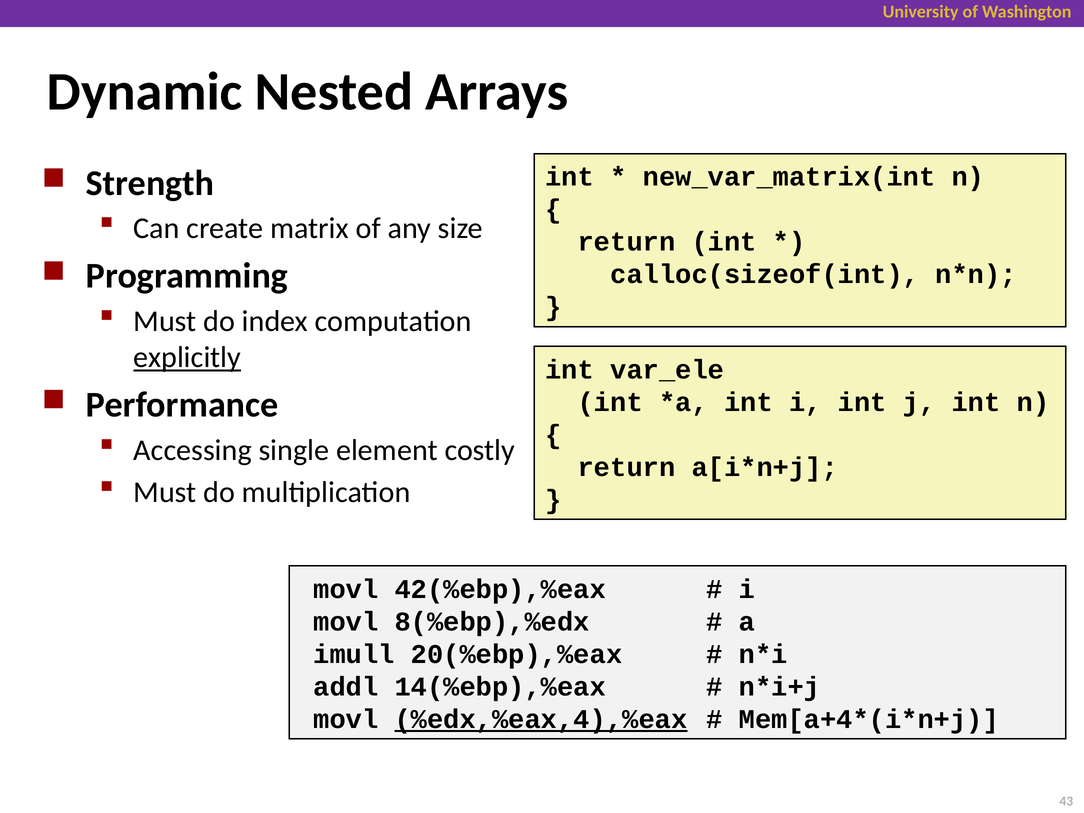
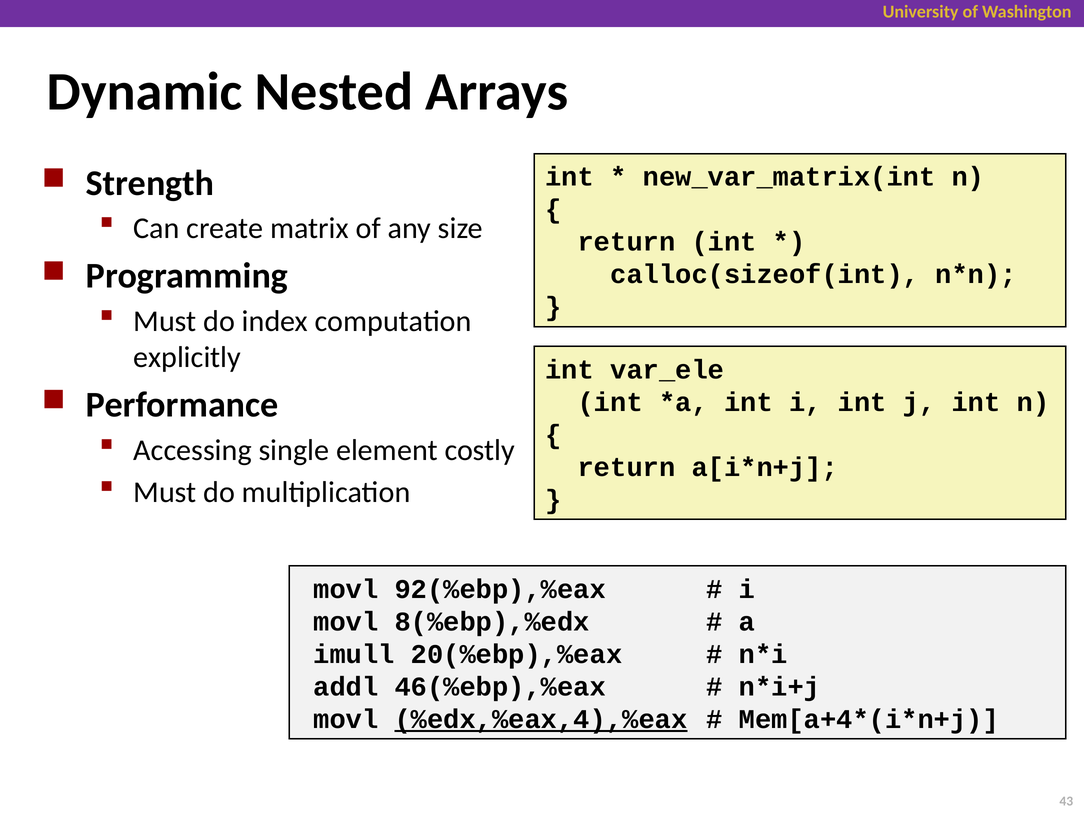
explicitly underline: present -> none (187, 357)
42(%ebp),%eax: 42(%ebp),%eax -> 92(%ebp),%eax (500, 589)
14(%ebp),%eax: 14(%ebp),%eax -> 46(%ebp),%eax (500, 687)
